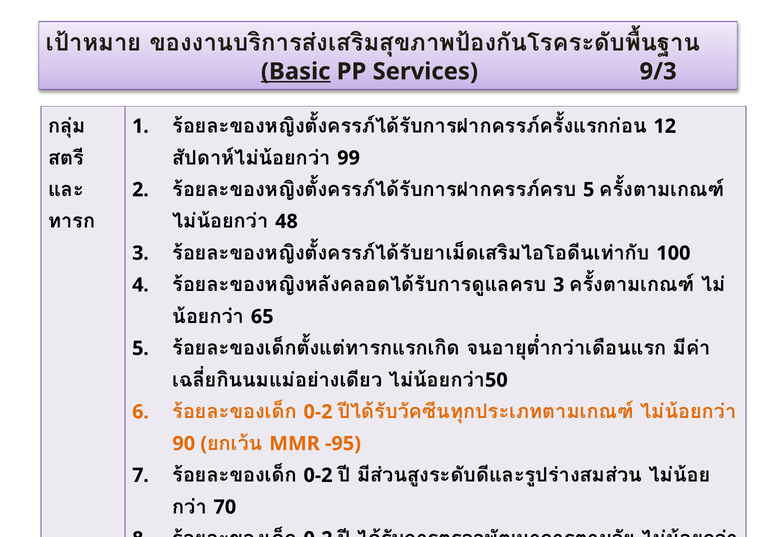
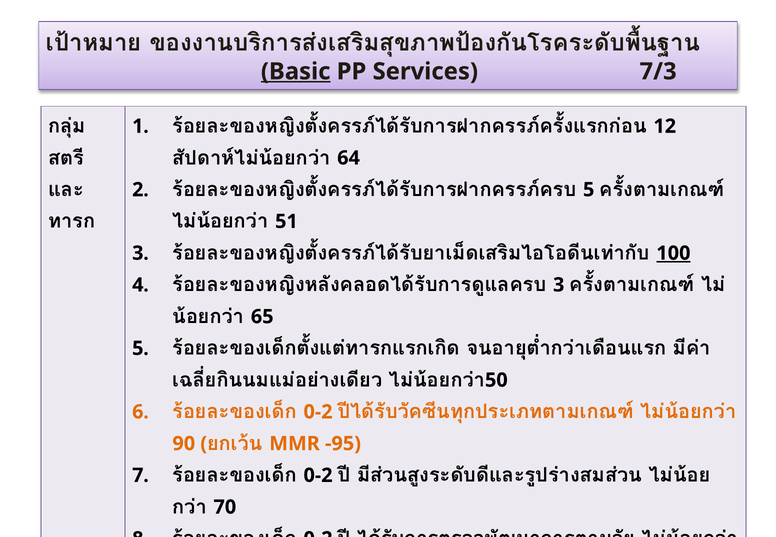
9/3: 9/3 -> 7/3 (658, 72)
99: 99 -> 64 (349, 158)
48: 48 -> 51 (286, 222)
100 underline: none -> present (673, 253)
